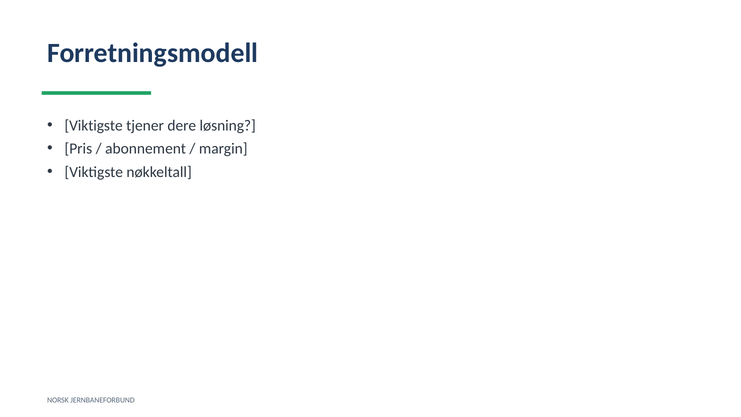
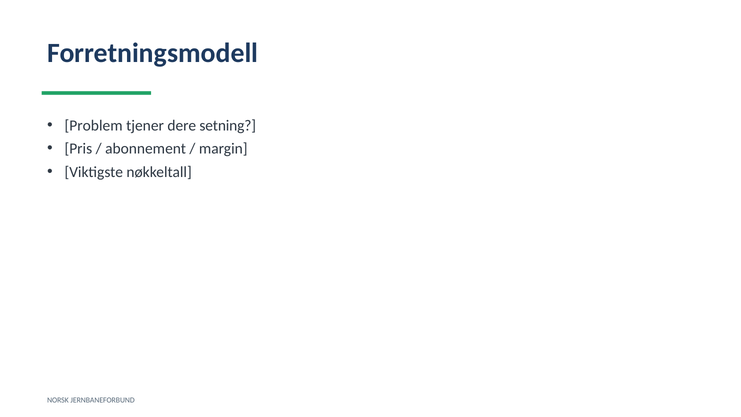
Viktigste: Viktigste -> Problem (94, 126)
løsning: løsning -> setning (228, 126)
